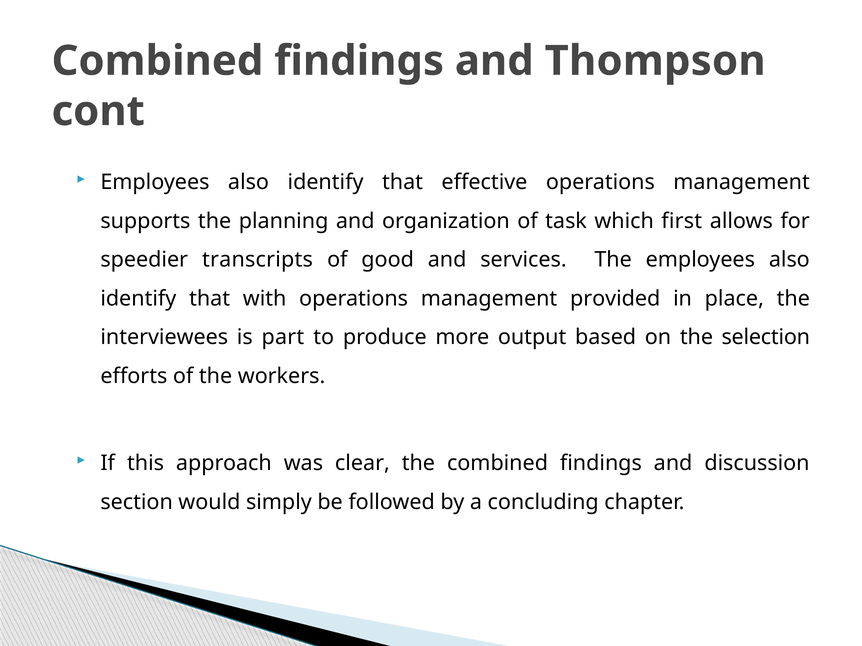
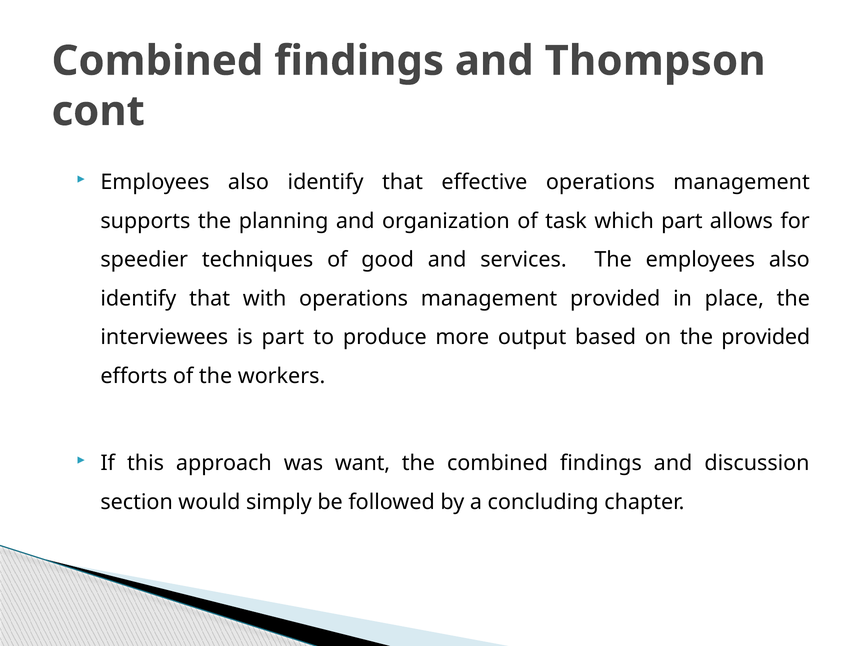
which first: first -> part (682, 221)
transcripts: transcripts -> techniques (258, 260)
the selection: selection -> provided (766, 338)
clear: clear -> want (363, 464)
